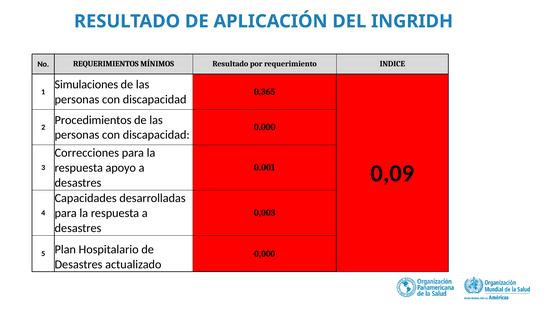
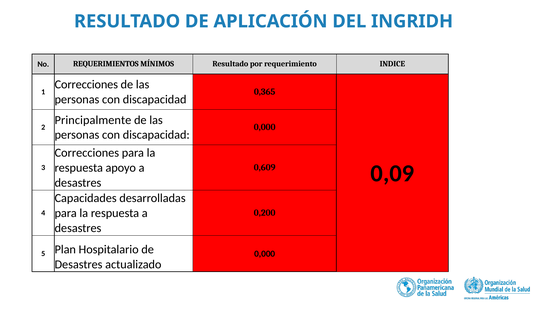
Simulaciones: Simulaciones -> Correcciones (86, 84)
Procedimientos: Procedimientos -> Principalmente (93, 120)
0,001: 0,001 -> 0,609 (265, 168)
0,003: 0,003 -> 0,200 (265, 213)
